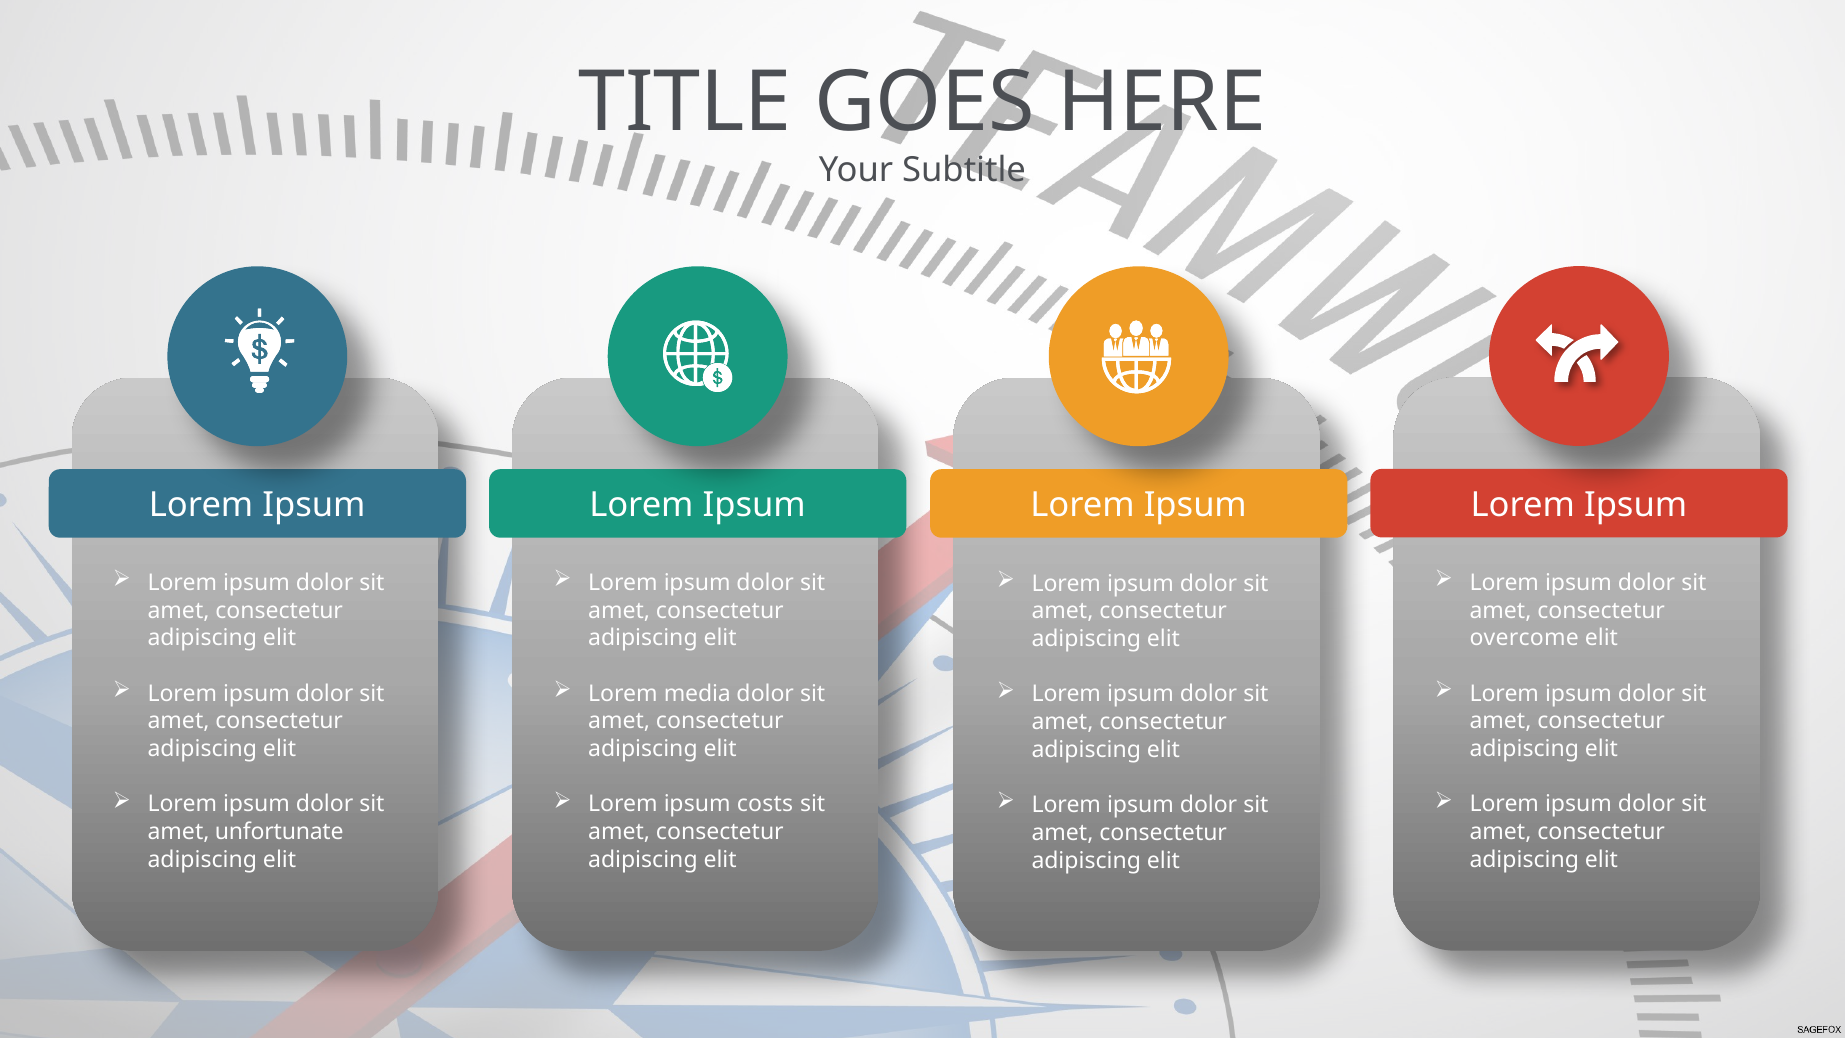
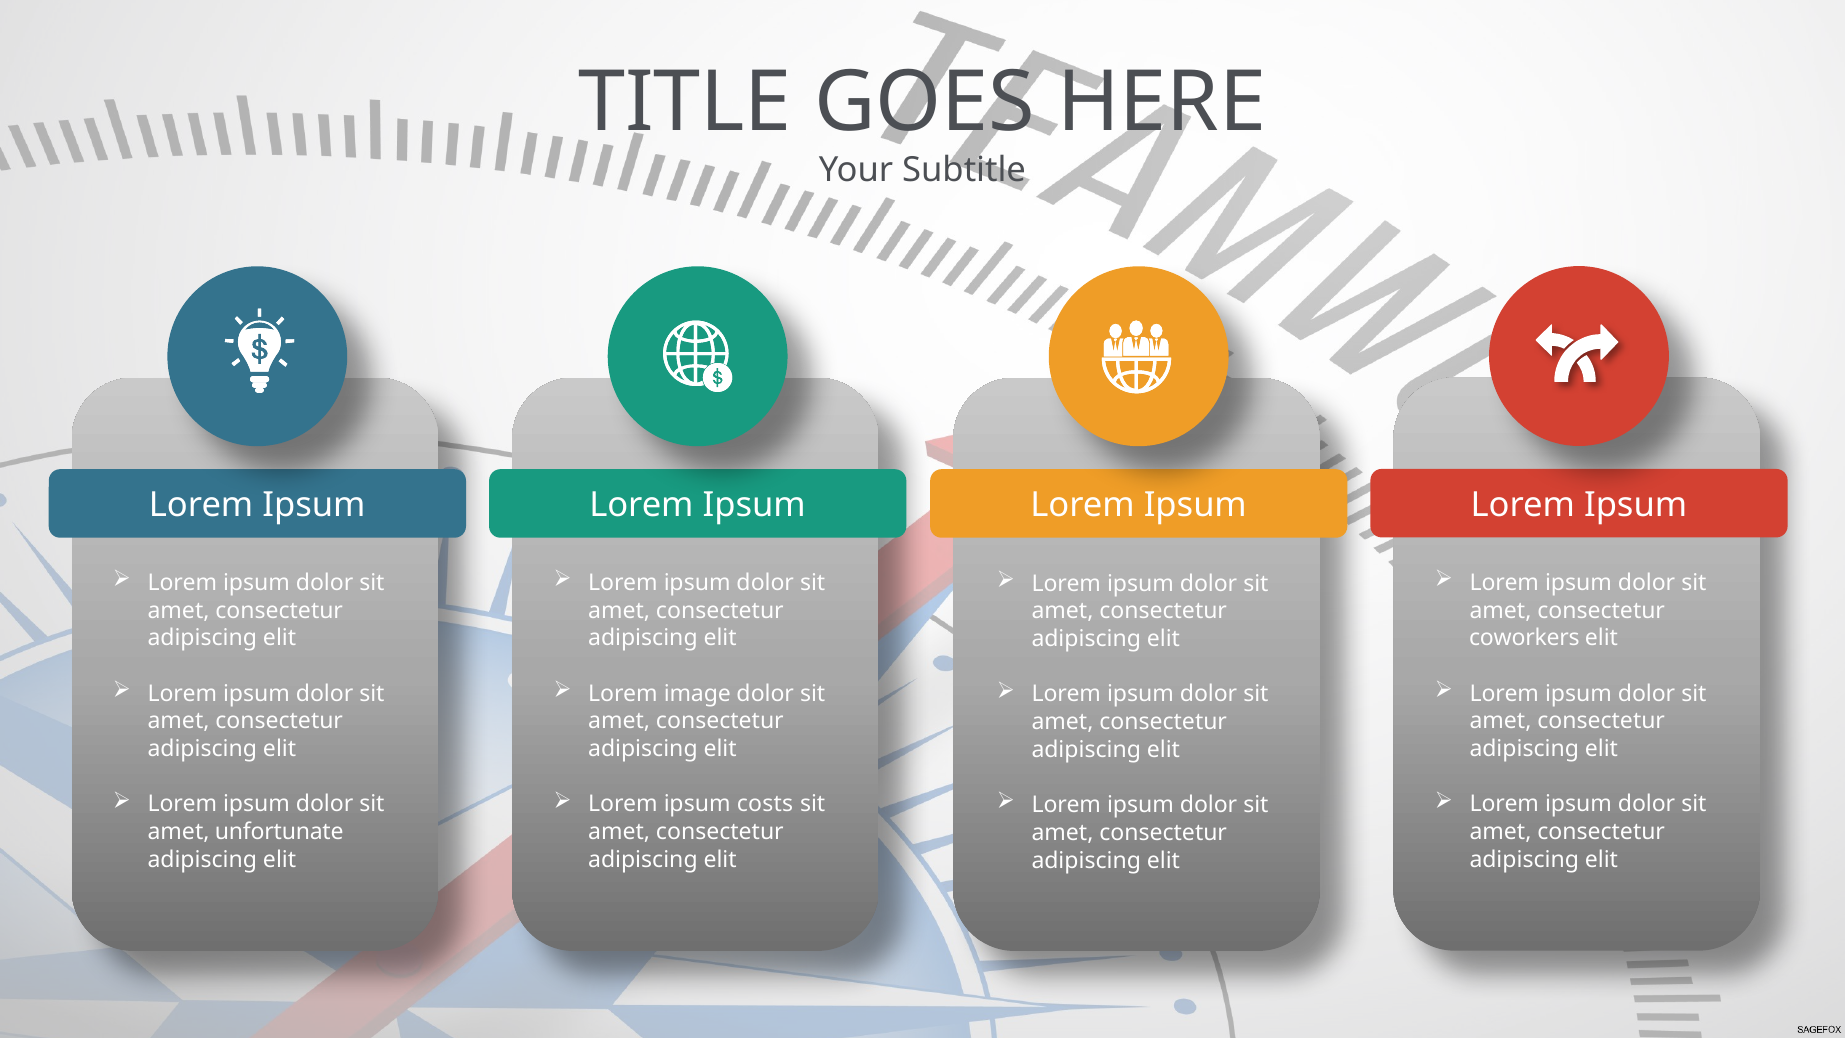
overcome: overcome -> coworkers (1524, 638)
media: media -> image (697, 694)
